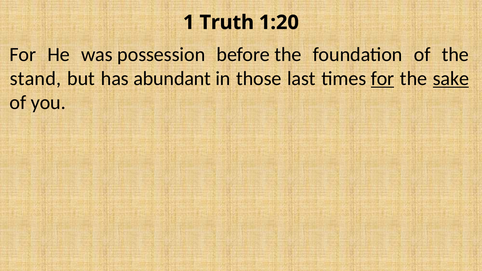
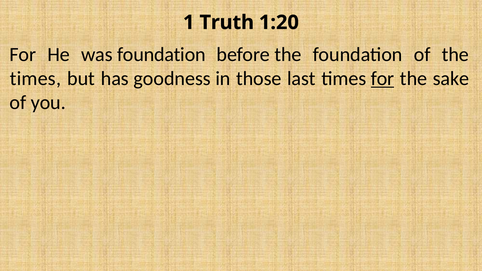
was possession: possession -> foundation (161, 54)
stand: stand -> times (35, 79)
abundant: abundant -> goodness (172, 79)
sake underline: present -> none (451, 79)
